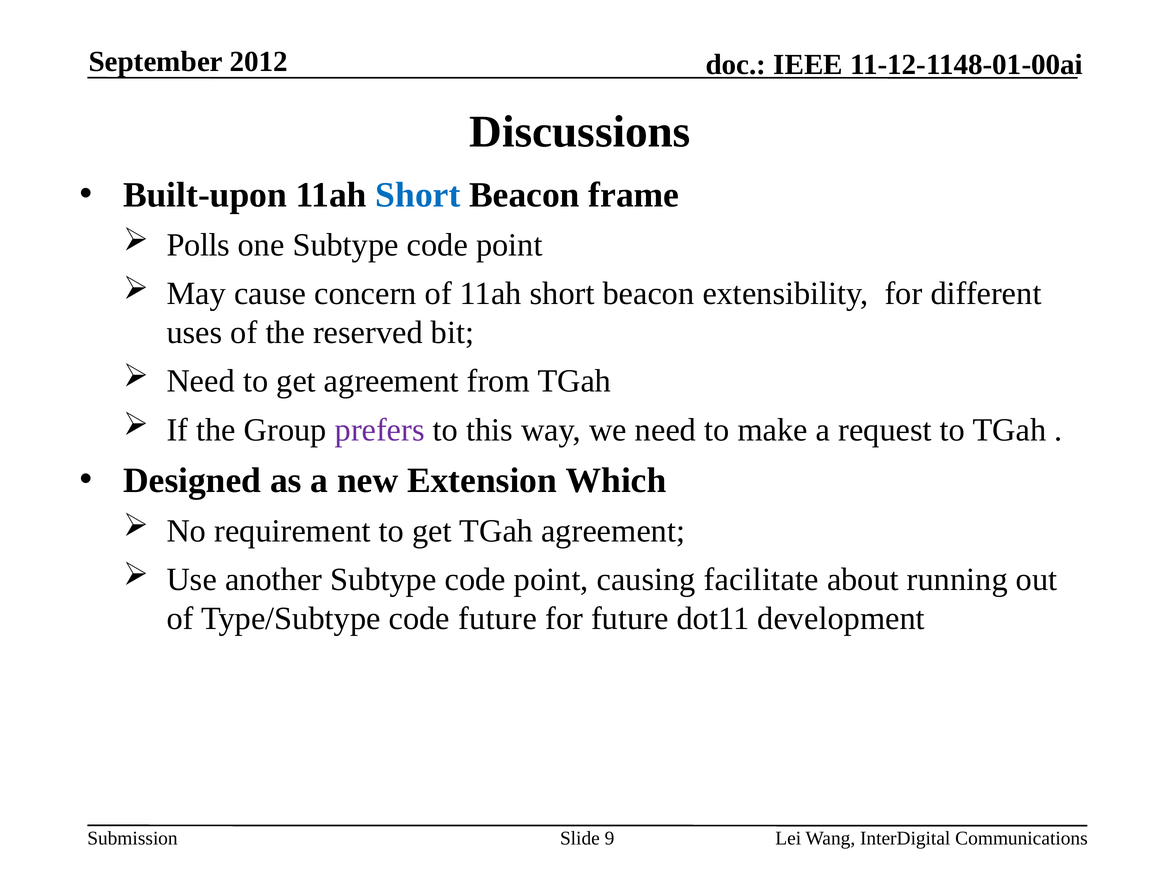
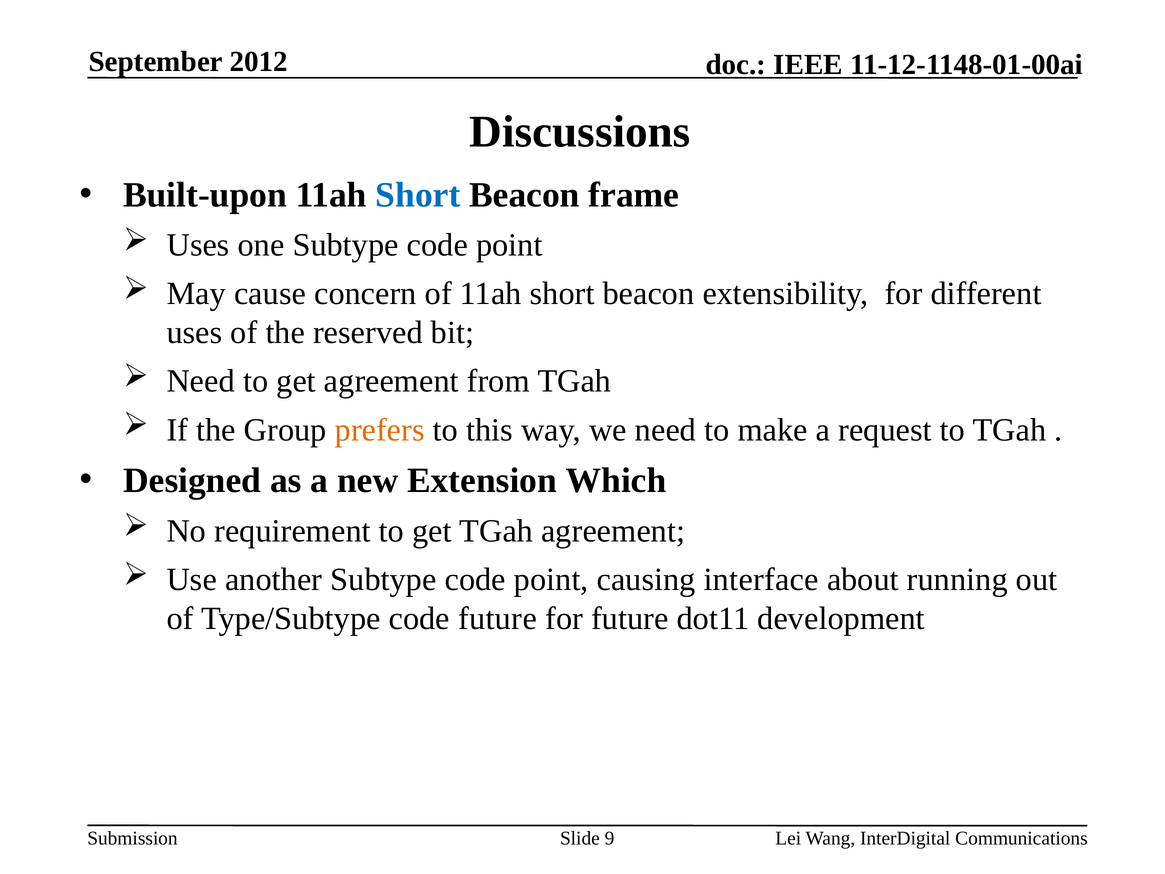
Polls: Polls -> Uses (198, 245)
prefers colour: purple -> orange (380, 430)
facilitate: facilitate -> interface (761, 579)
